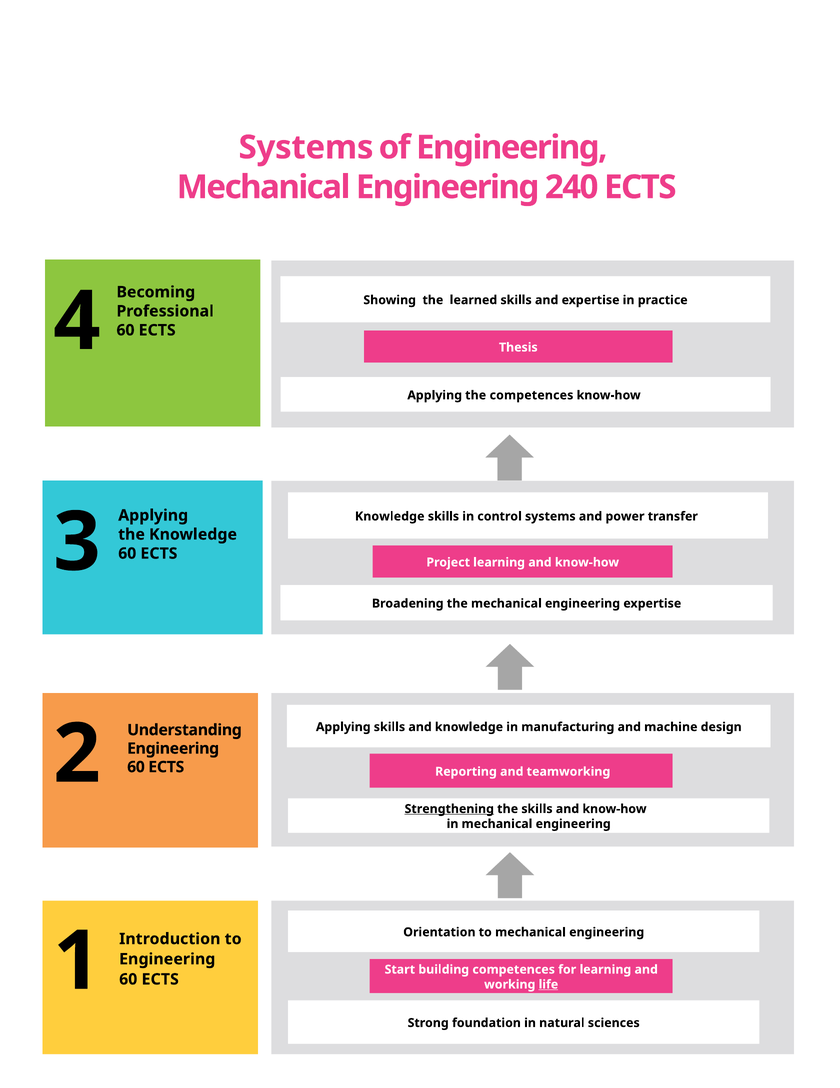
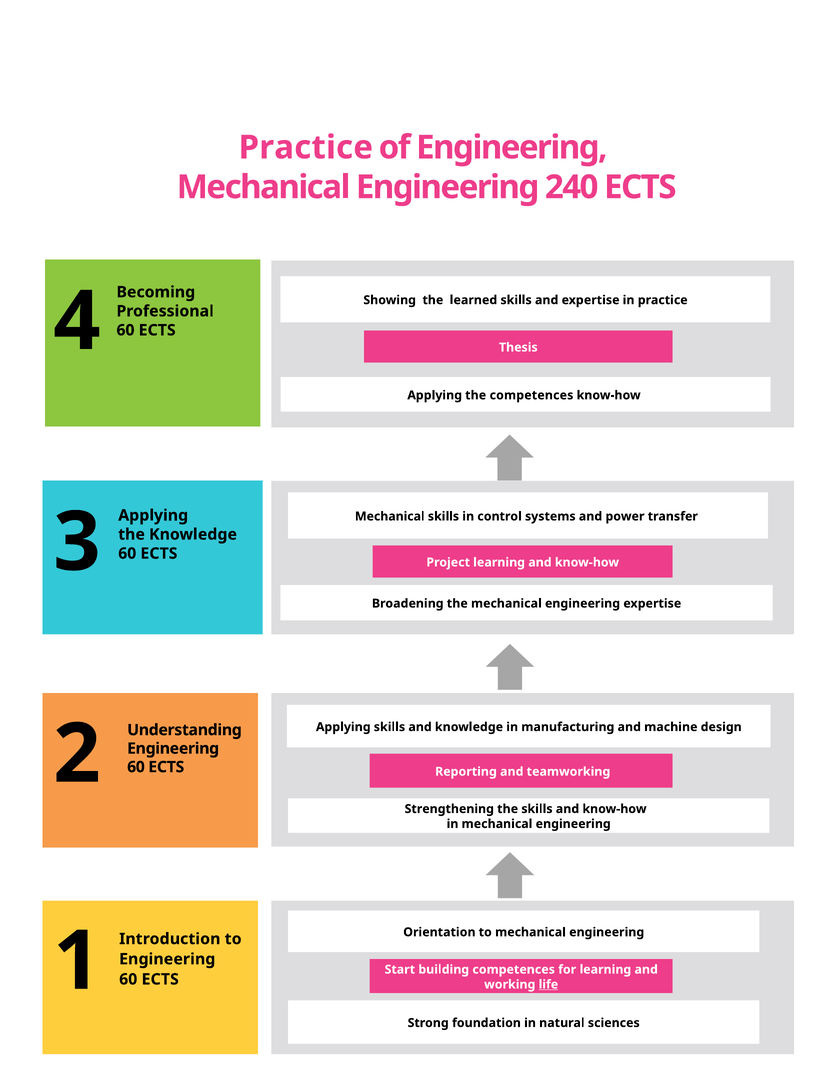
Systems: Systems -> Practice (306, 147)
Knowledge: Knowledge -> Mechanical (390, 516)
Strengthening underline: present -> none (449, 809)
